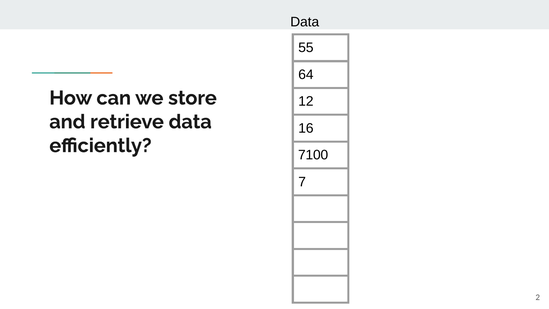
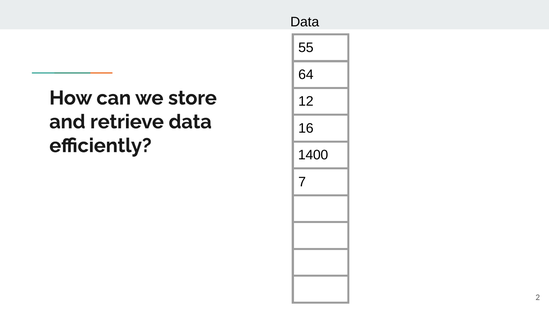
7100: 7100 -> 1400 (313, 155)
